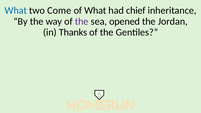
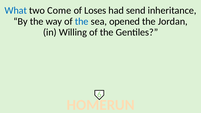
of What: What -> Loses (95, 11)
chief: chief -> send (136, 11)
the colour: purple -> blue (82, 21)
Thanks: Thanks -> Willing (73, 32)
